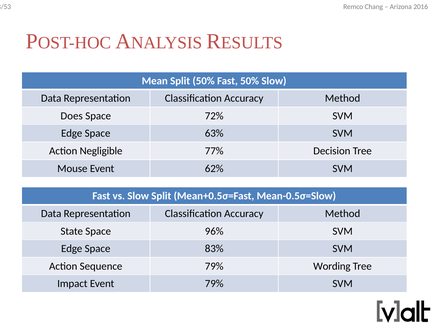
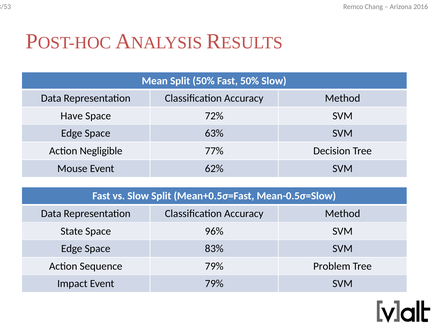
Does: Does -> Have (72, 116)
Wording: Wording -> Problem (332, 266)
